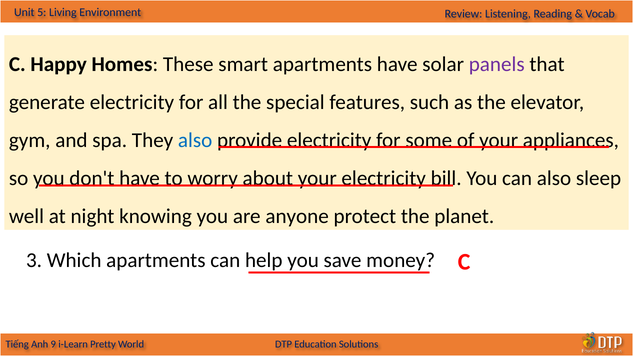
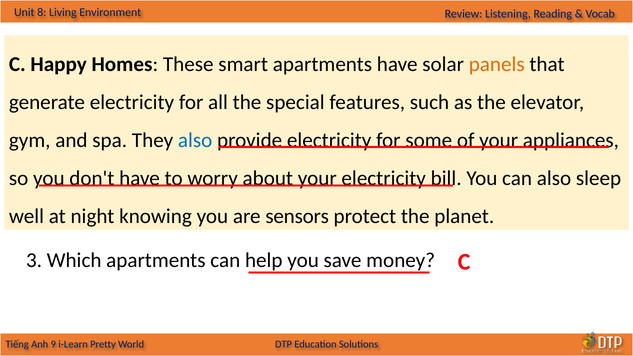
5: 5 -> 8 (42, 13)
panels colour: purple -> orange (497, 64)
anyone: anyone -> sensors (297, 216)
